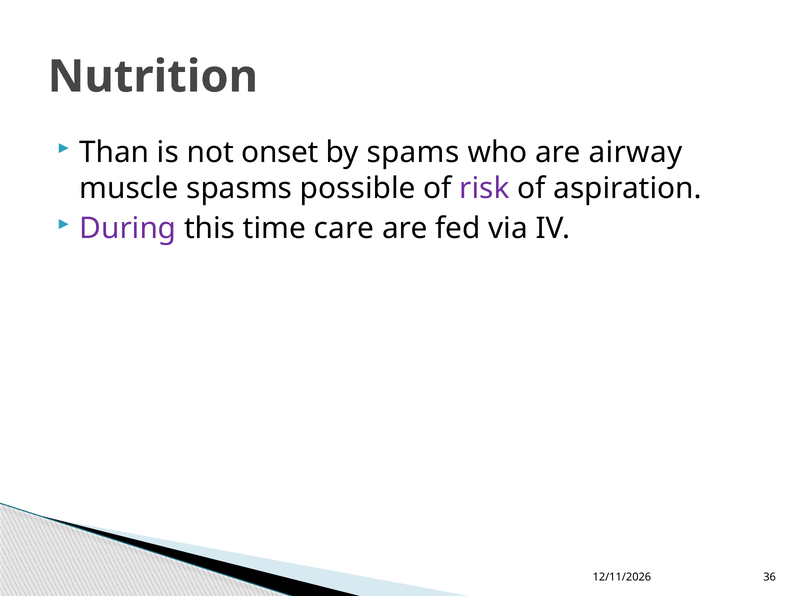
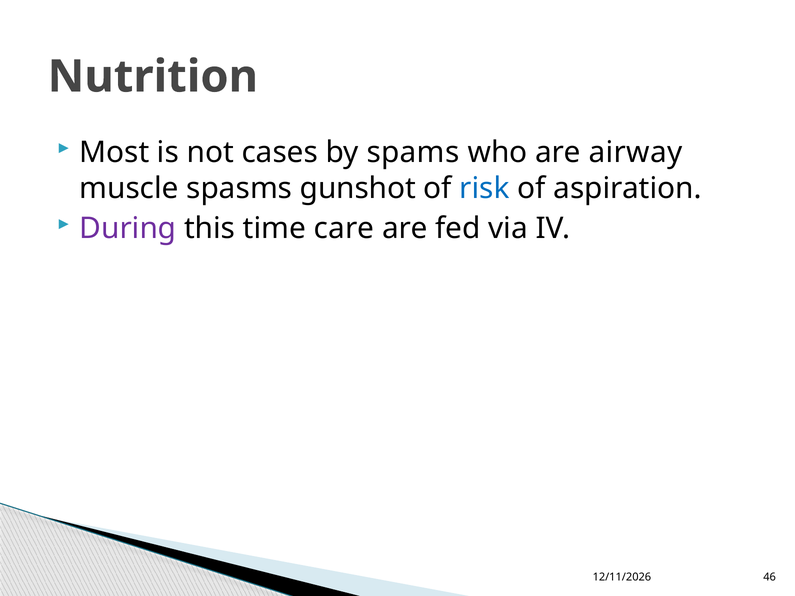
Than: Than -> Most (114, 153)
onset: onset -> cases (280, 153)
possible: possible -> gunshot (358, 188)
risk colour: purple -> blue (485, 188)
36: 36 -> 46 (770, 577)
